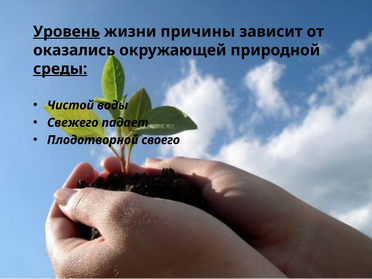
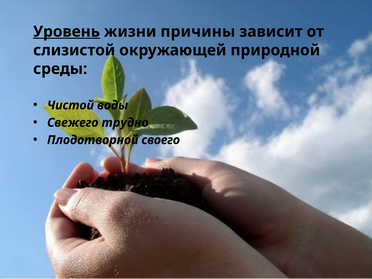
оказались: оказались -> слизистой (74, 50)
среды underline: present -> none (60, 69)
падает: падает -> трудно (125, 123)
